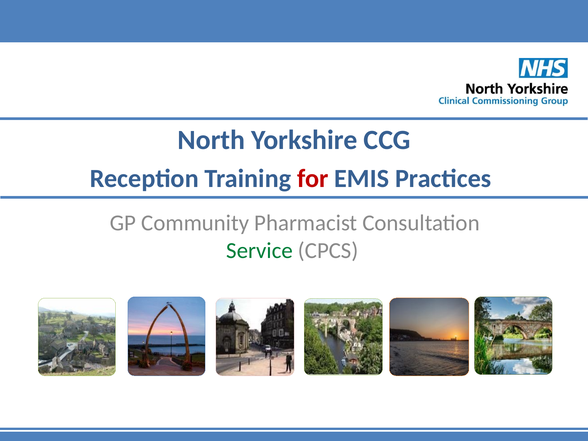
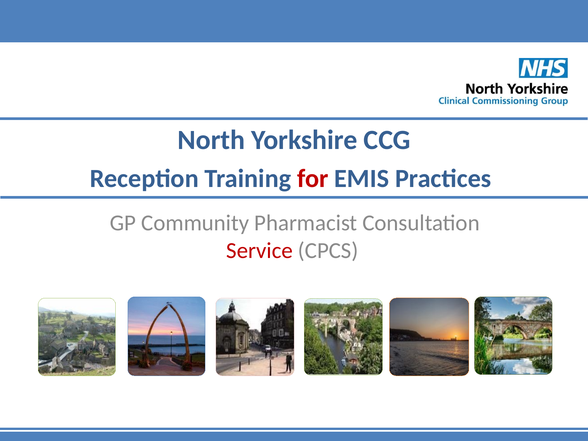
Service colour: green -> red (260, 251)
